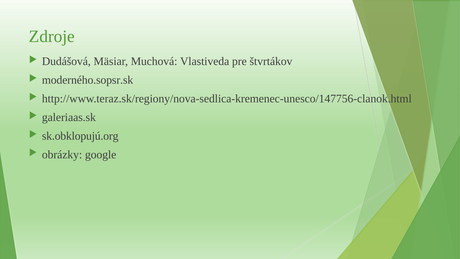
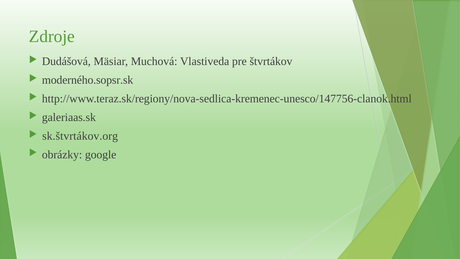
sk.obklopujú.org: sk.obklopujú.org -> sk.štvrtákov.org (80, 136)
